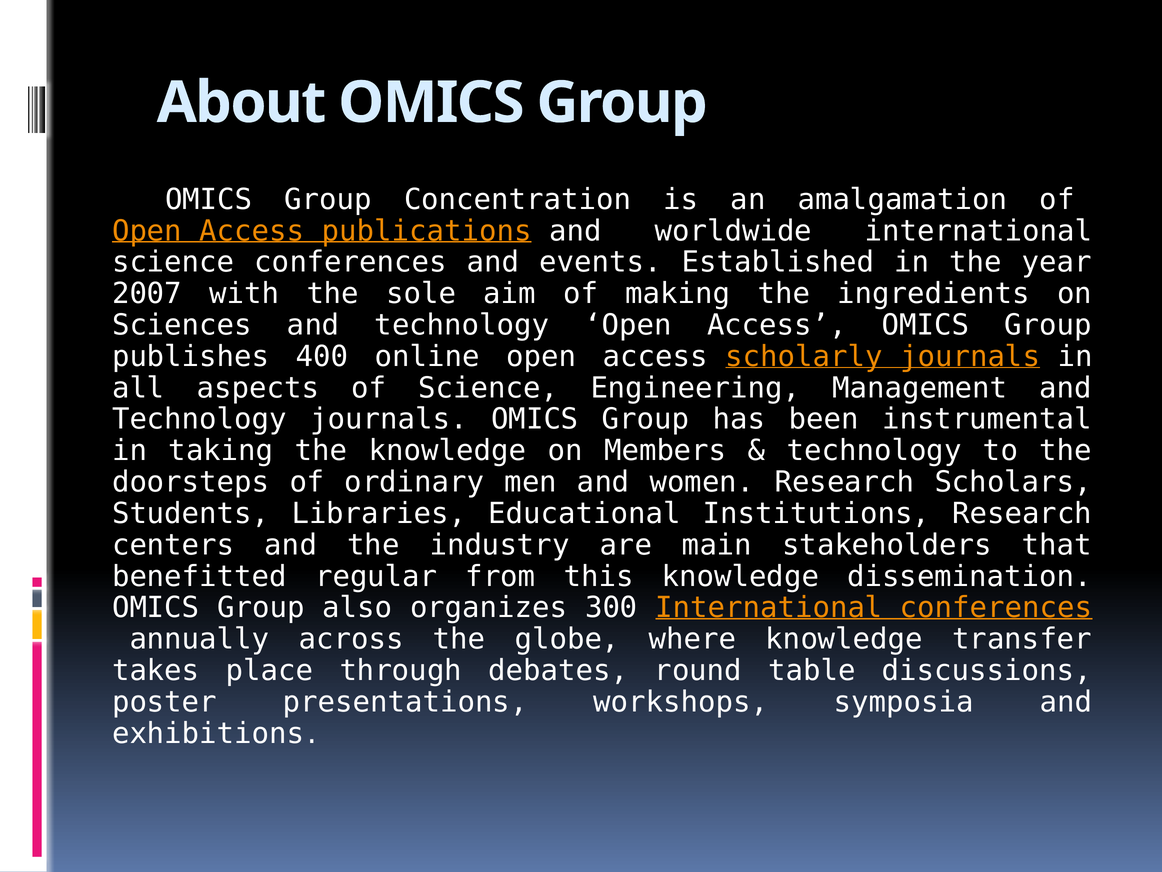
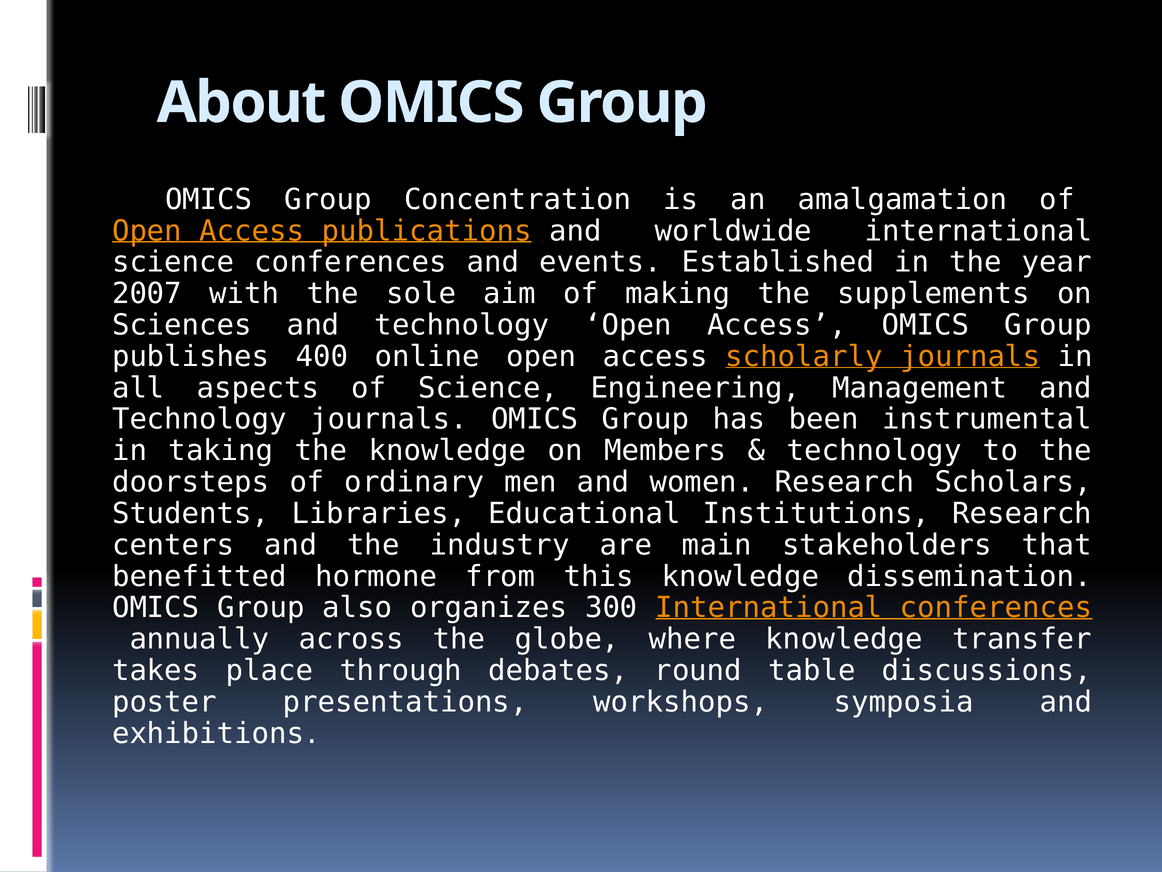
ingredients: ingredients -> supplements (934, 294)
regular: regular -> hormone (376, 576)
